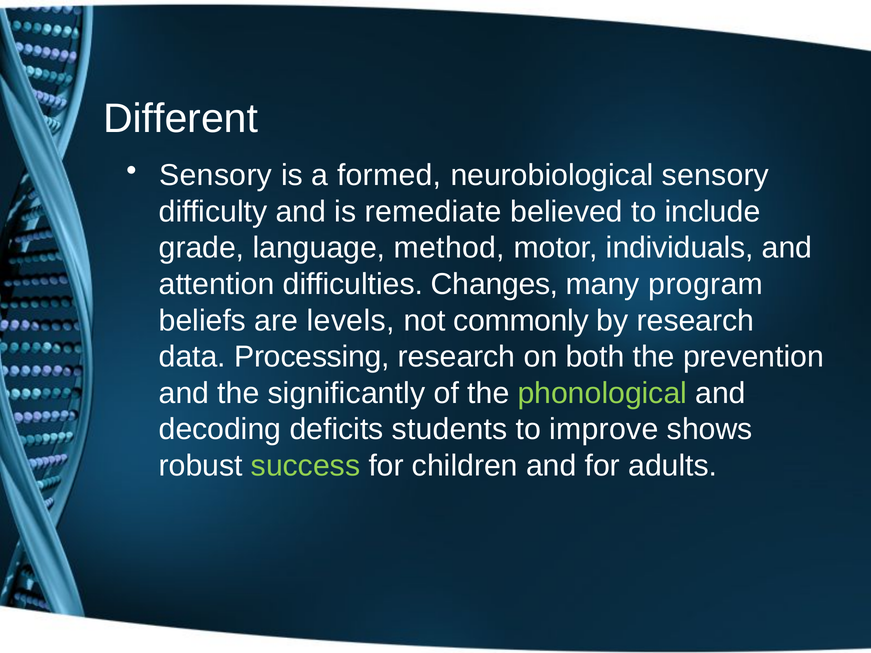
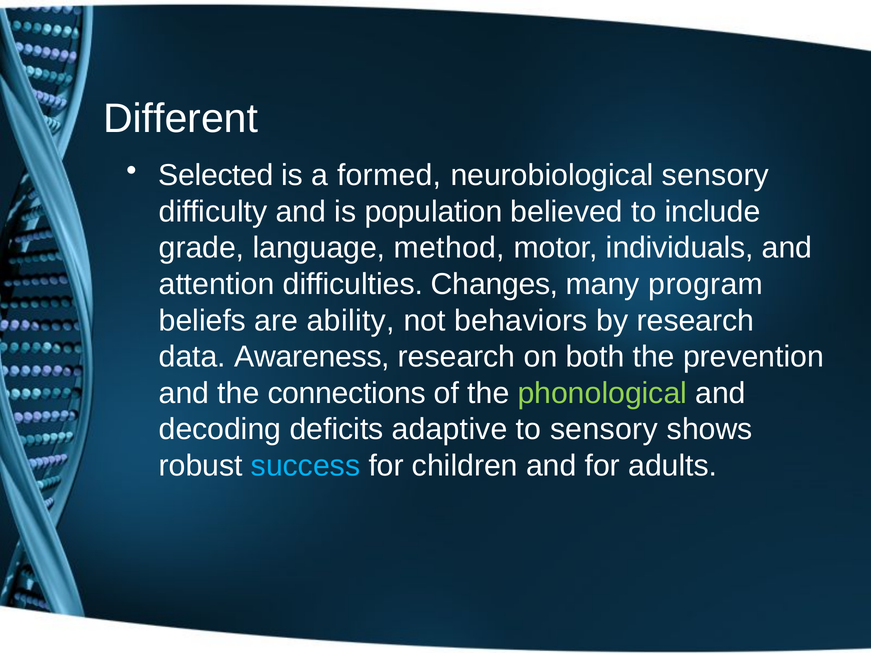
Sensory: Sensory -> Selected (216, 176)
remediate: remediate -> population (433, 212)
levels: levels -> ability (351, 321)
commonly: commonly -> behaviors (521, 321)
Processing: Processing -> Awareness (312, 357)
significantly: significantly -> connections (347, 393)
students: students -> adaptive (450, 429)
to improve: improve -> sensory (604, 429)
success colour: light green -> light blue (306, 466)
